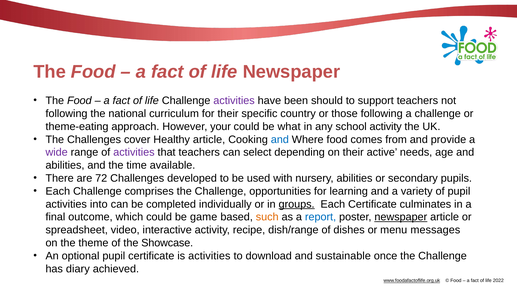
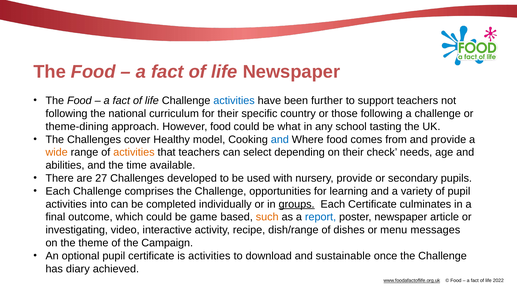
activities colour: purple -> blue (234, 101)
should: should -> further (327, 101)
theme-eating: theme-eating -> theme-dining (77, 126)
However your: your -> food (221, 126)
school activity: activity -> tasting (386, 126)
Healthy article: article -> model (209, 139)
wide colour: purple -> orange (57, 152)
activities colour: purple -> orange (134, 152)
active: active -> check (382, 152)
72: 72 -> 27 (101, 178)
nursery abilities: abilities -> provide (354, 178)
newspaper underline: present -> none (401, 217)
spreadsheet: spreadsheet -> investigating (77, 230)
Showcase: Showcase -> Campaign (167, 243)
